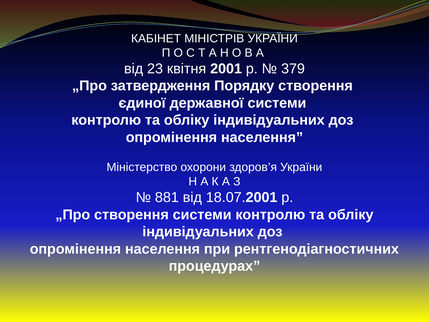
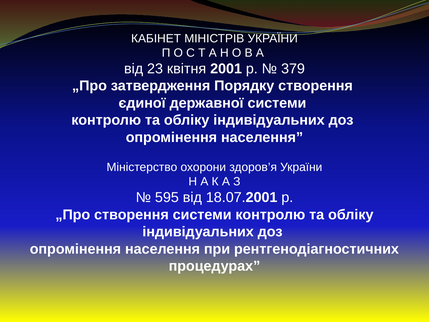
881: 881 -> 595 (167, 197)
